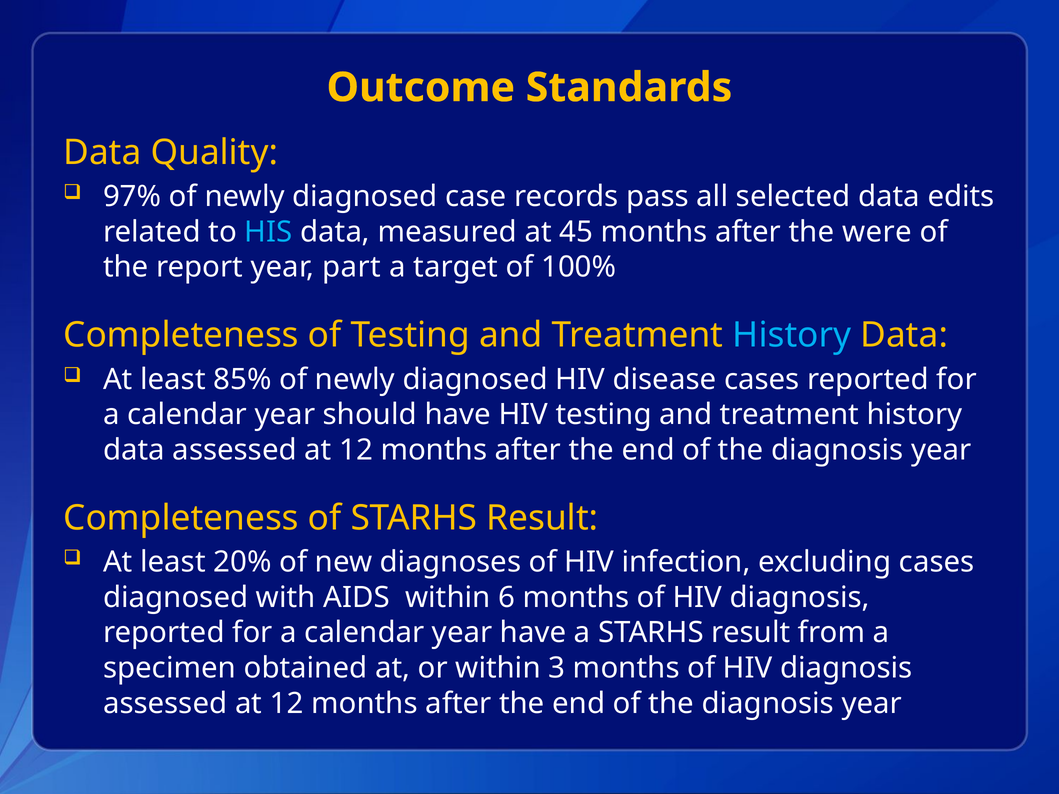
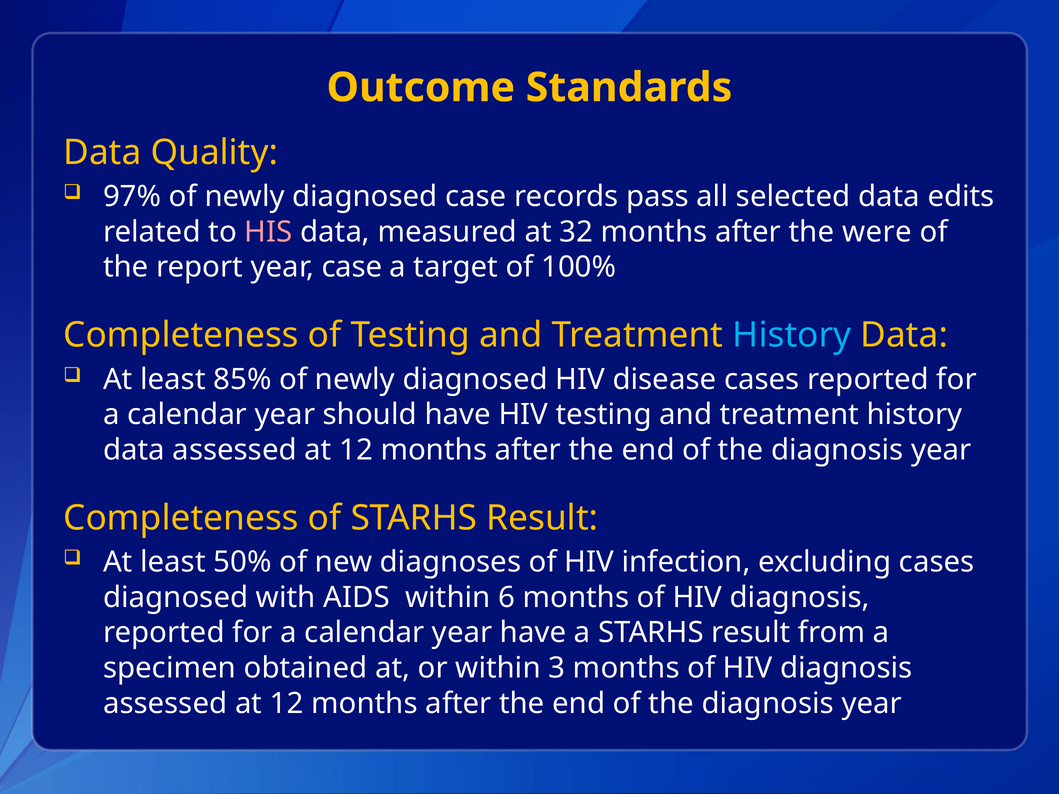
HIS colour: light blue -> pink (269, 232)
45: 45 -> 32 (576, 232)
year part: part -> case (352, 267)
20%: 20% -> 50% (242, 562)
